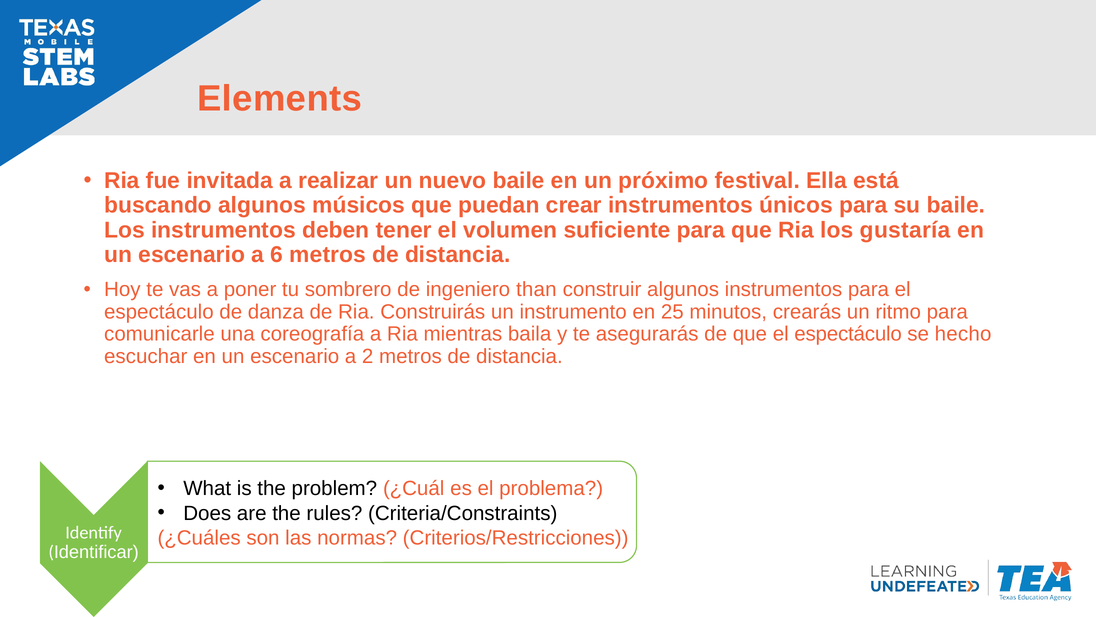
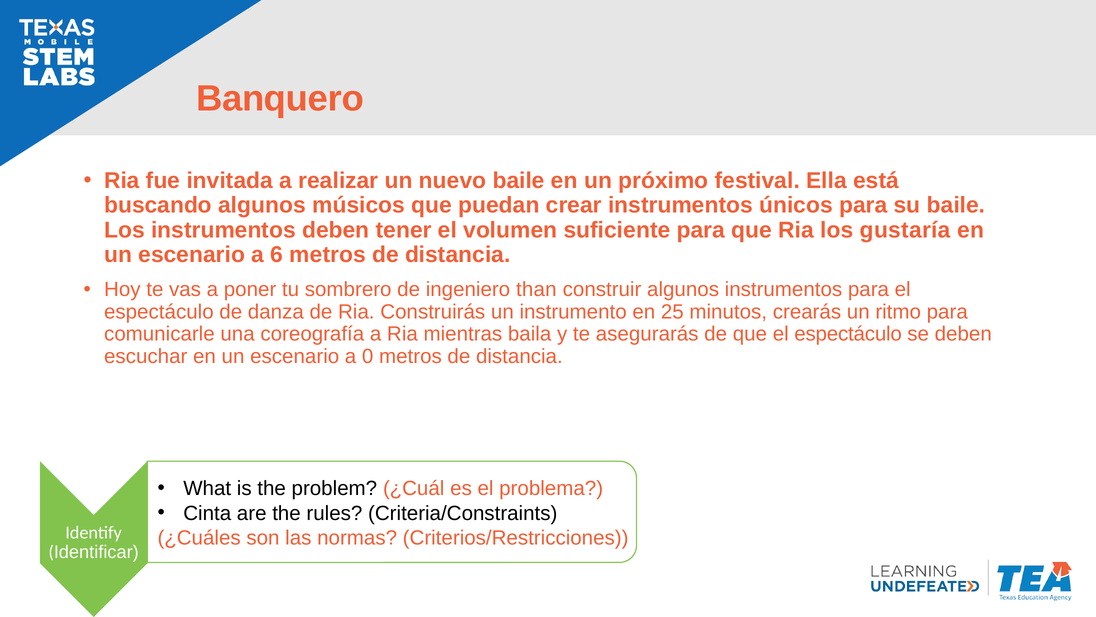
Elements: Elements -> Banquero (280, 99)
se hecho: hecho -> deben (963, 334)
2: 2 -> 0 (368, 356)
Does: Does -> Cinta (207, 513)
